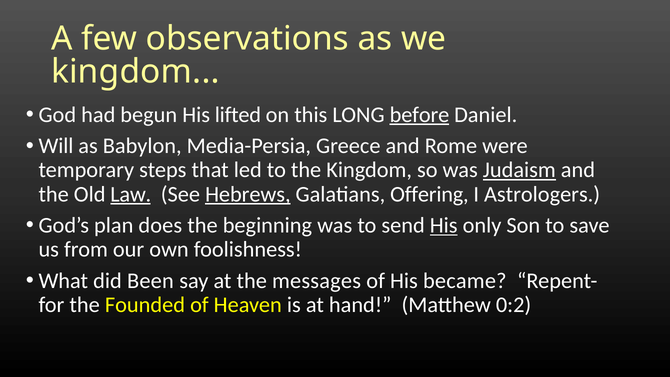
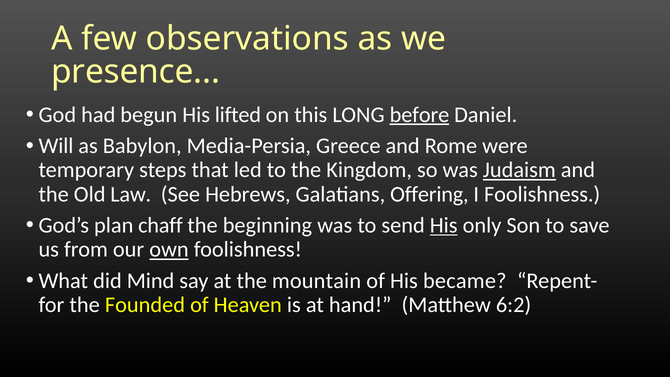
kingdom: kingdom -> presence (136, 71)
Law underline: present -> none (131, 194)
Hebrews underline: present -> none (248, 194)
I Astrologers: Astrologers -> Foolishness (542, 194)
does: does -> chaff (160, 225)
own underline: none -> present (169, 249)
Been: Been -> Mind (151, 281)
messages: messages -> mountain (317, 281)
0:2: 0:2 -> 6:2 (514, 305)
